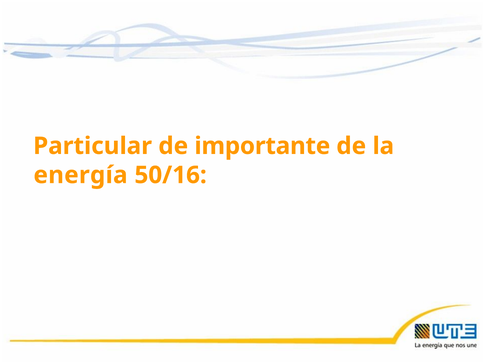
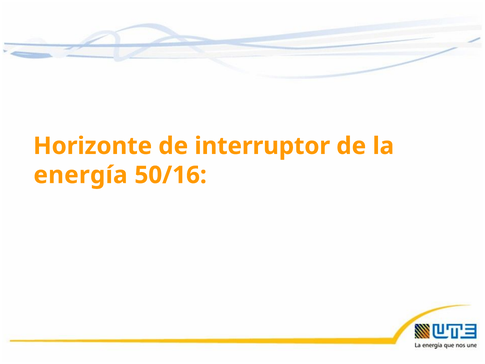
Particular: Particular -> Horizonte (93, 146)
importante: importante -> interruptor (262, 146)
